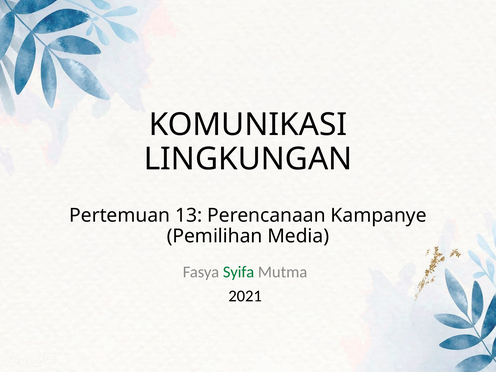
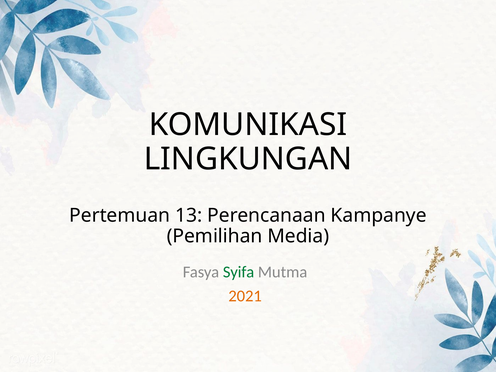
2021 colour: black -> orange (245, 296)
